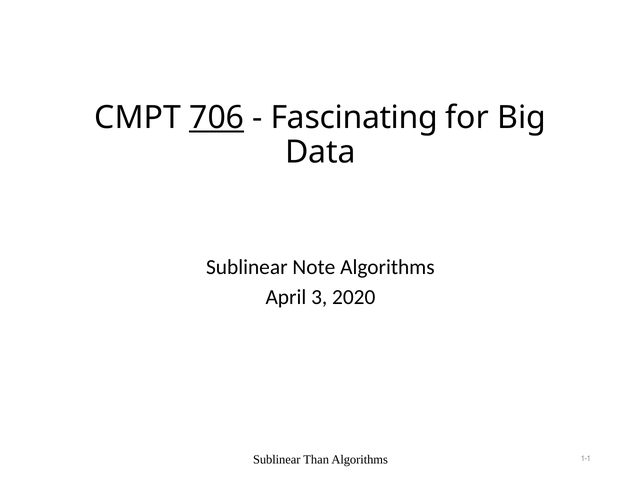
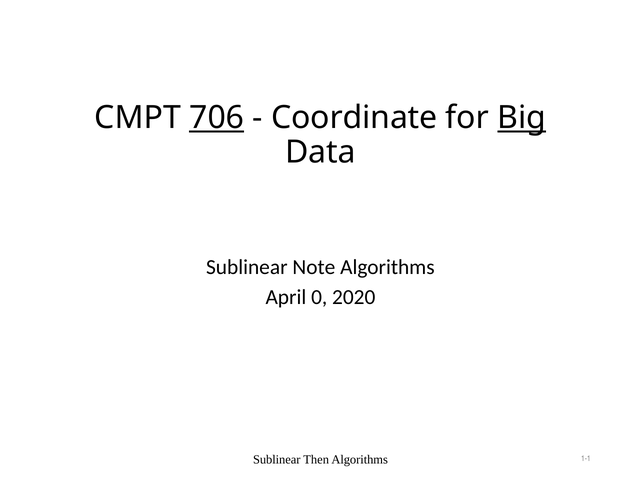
Fascinating: Fascinating -> Coordinate (354, 118)
Big underline: none -> present (522, 118)
3: 3 -> 0 (319, 297)
Than: Than -> Then (316, 459)
